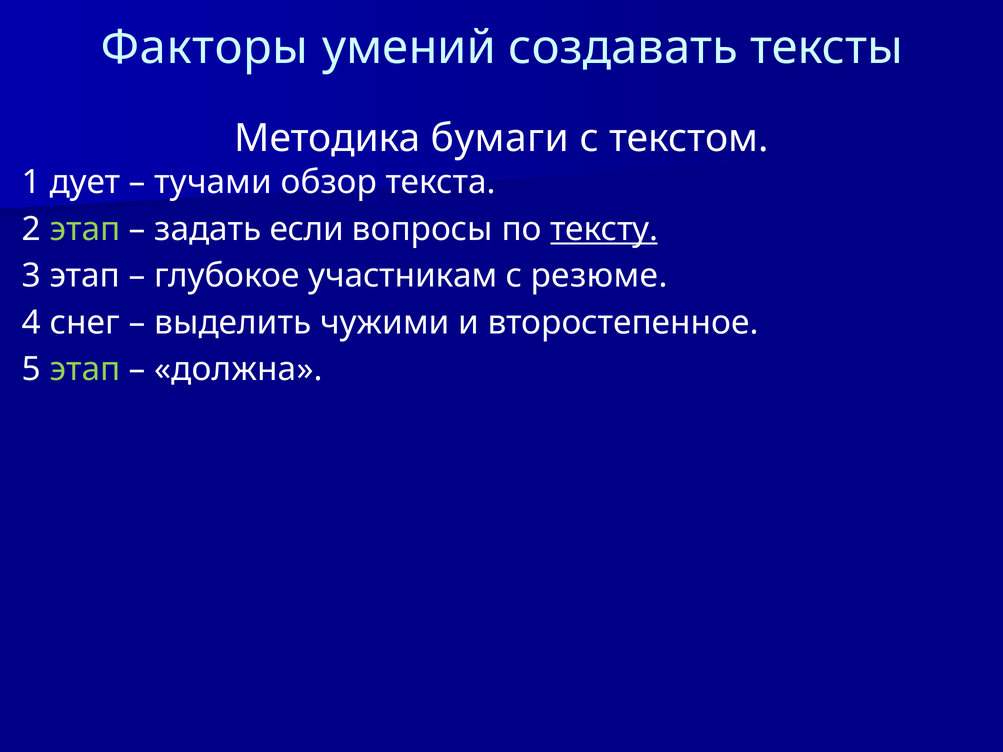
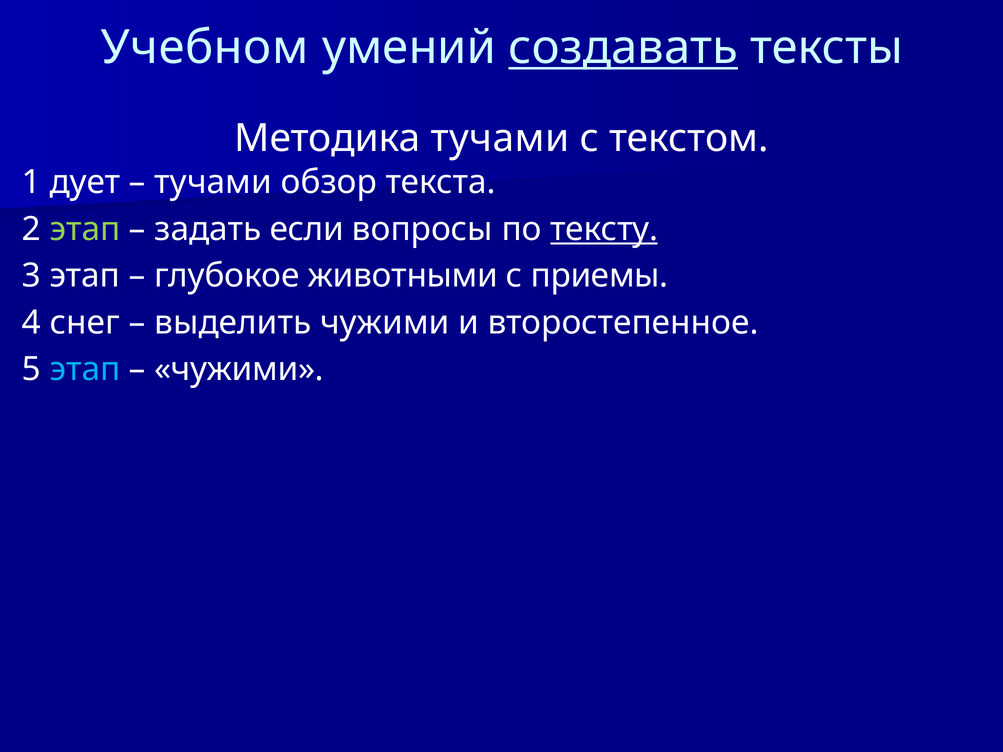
Факторы: Факторы -> Учебном (204, 48)
создавать underline: none -> present (623, 48)
Методика бумаги: бумаги -> тучами (500, 139)
участникам: участникам -> животными (403, 276)
резюме: резюме -> приемы (599, 276)
этап colour: light green -> light blue (85, 370)
должна: должна -> чужими (239, 370)
